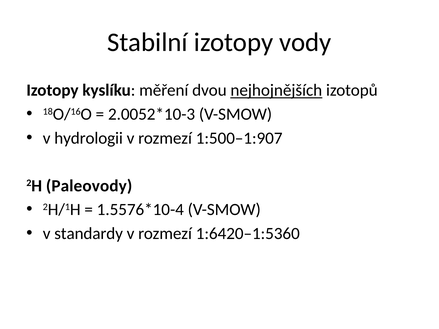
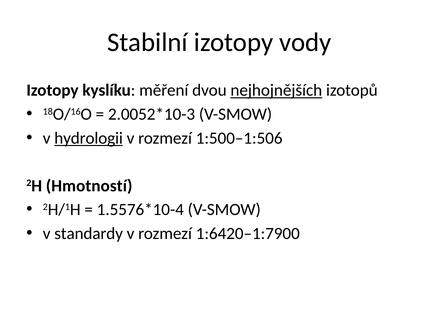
hydrologii underline: none -> present (89, 138)
1:500–1:907: 1:500–1:907 -> 1:500–1:506 (239, 138)
Paleovody: Paleovody -> Hmotností (89, 186)
1:6420–1:5360: 1:6420–1:5360 -> 1:6420–1:7900 (248, 234)
